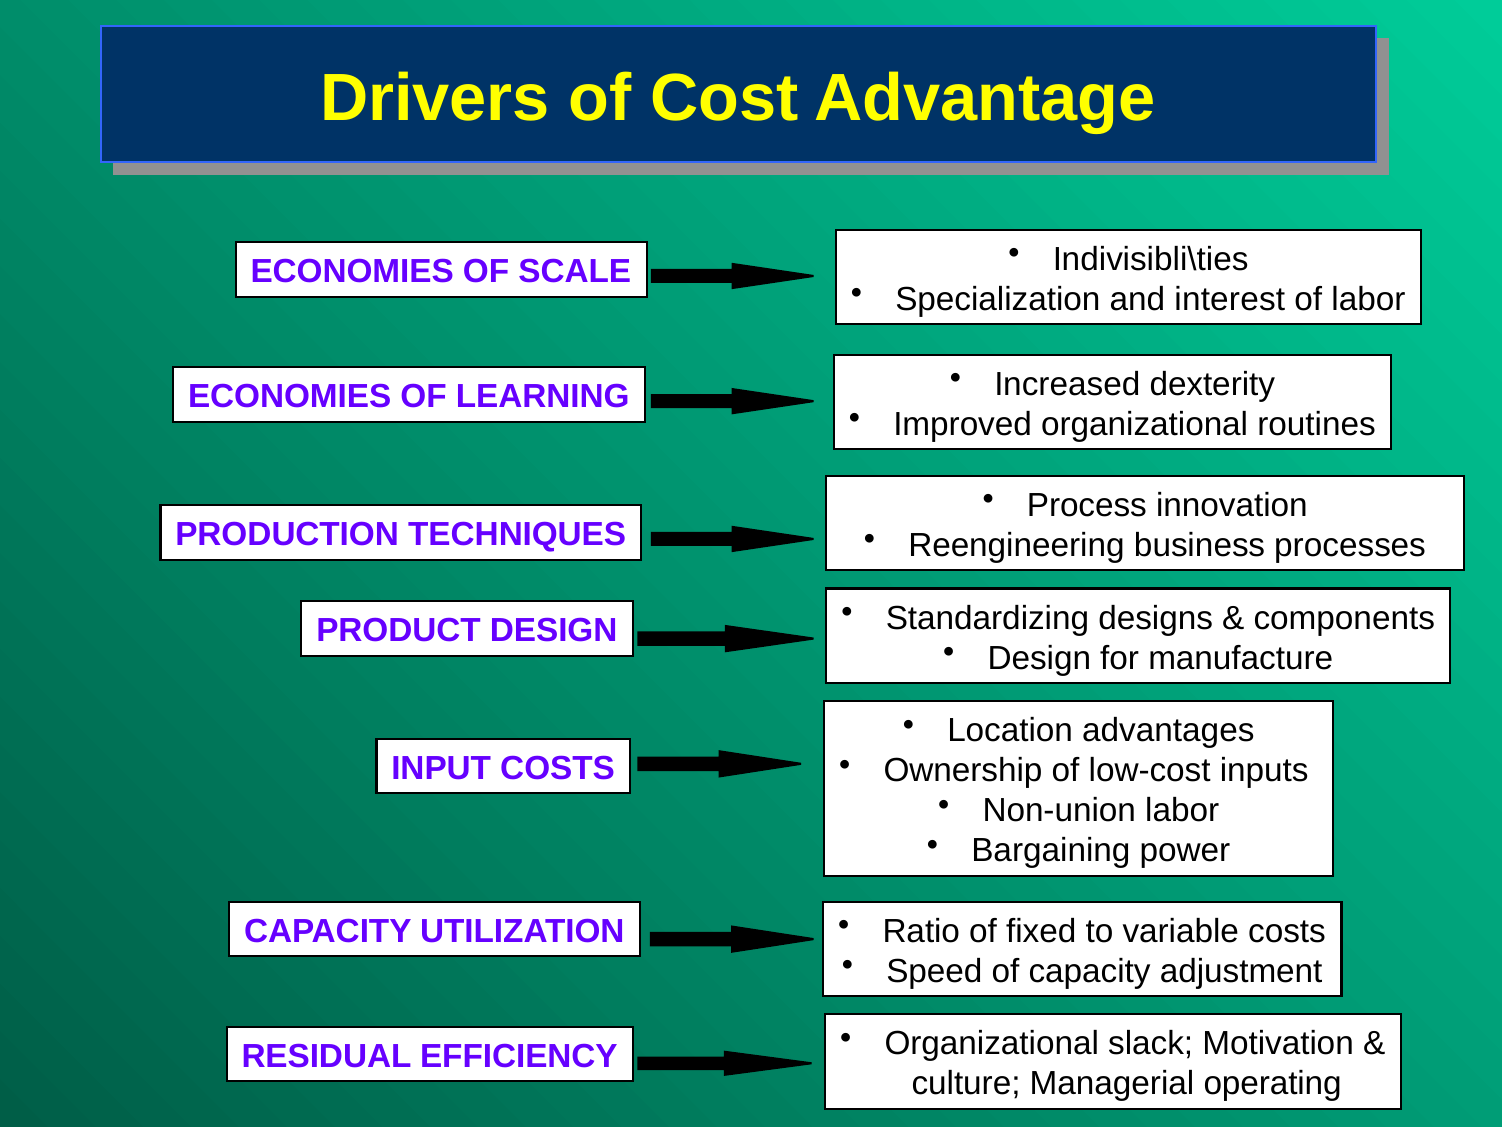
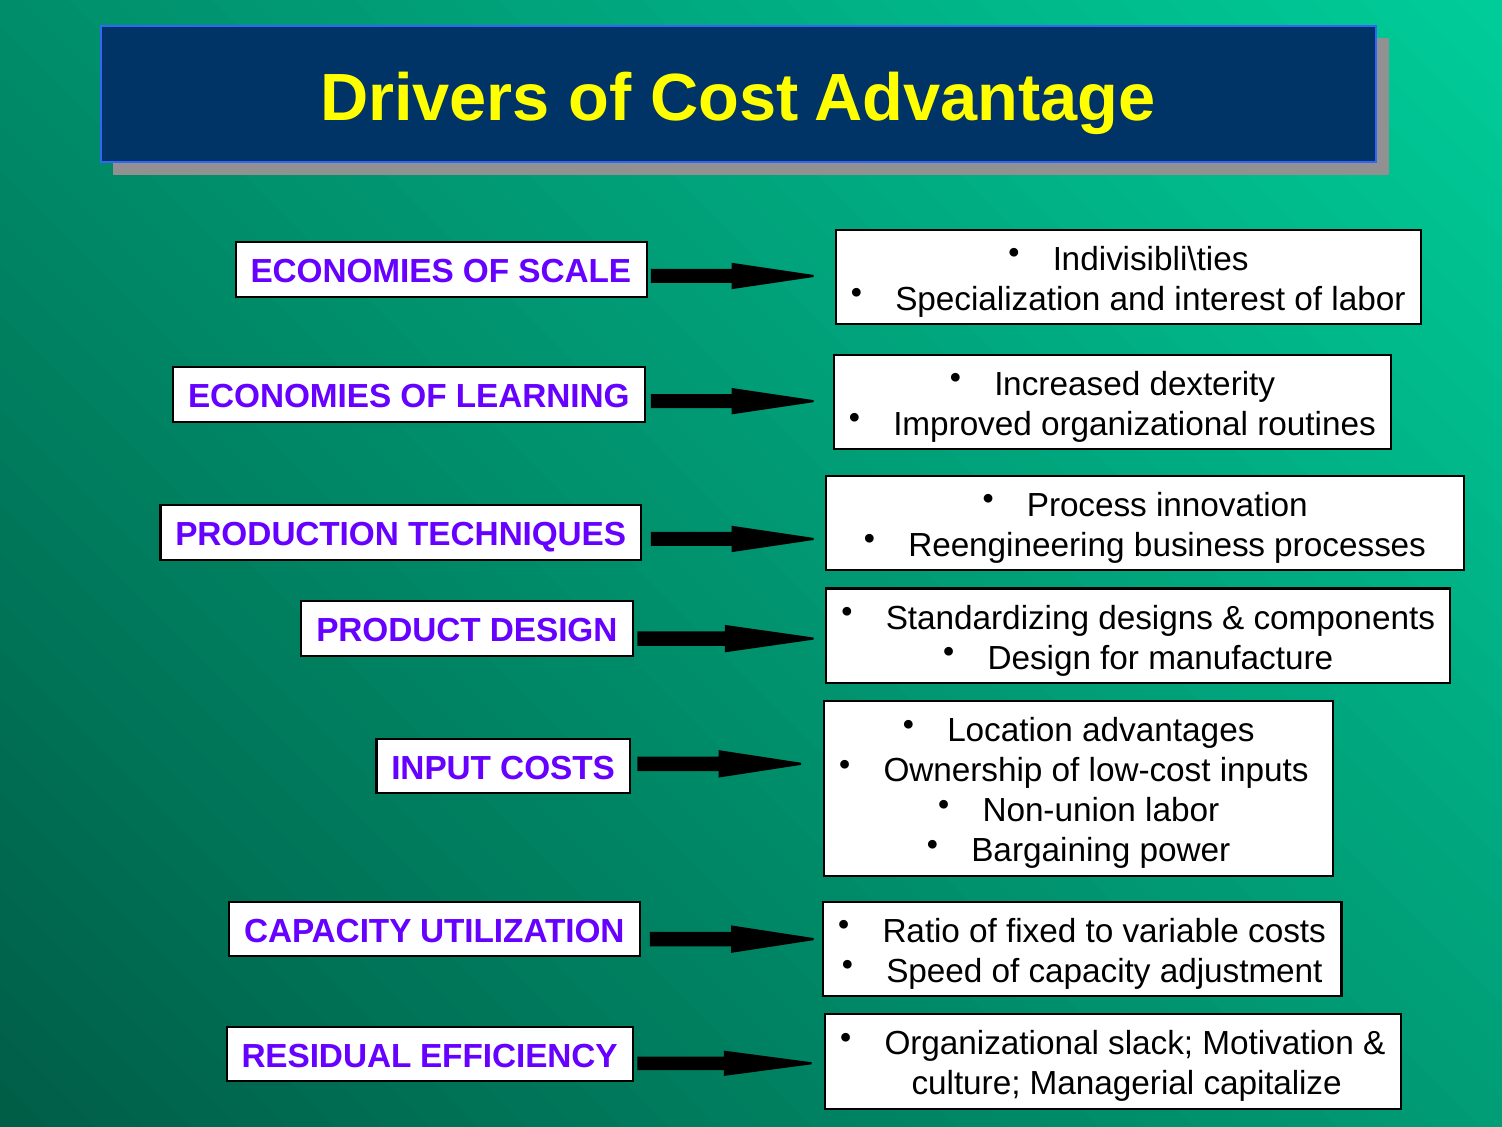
operating: operating -> capitalize (1273, 1083)
